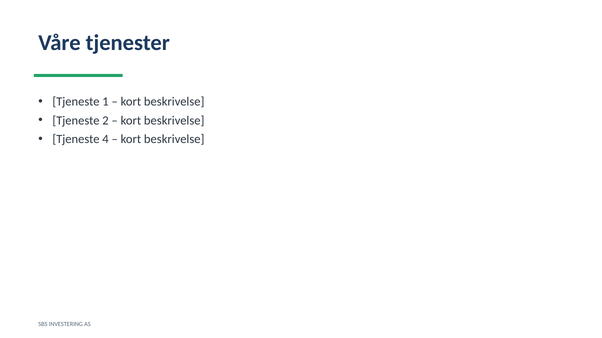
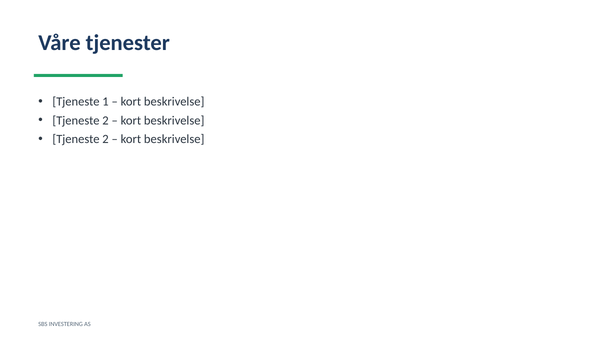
4: 4 -> 2 (106, 140)
